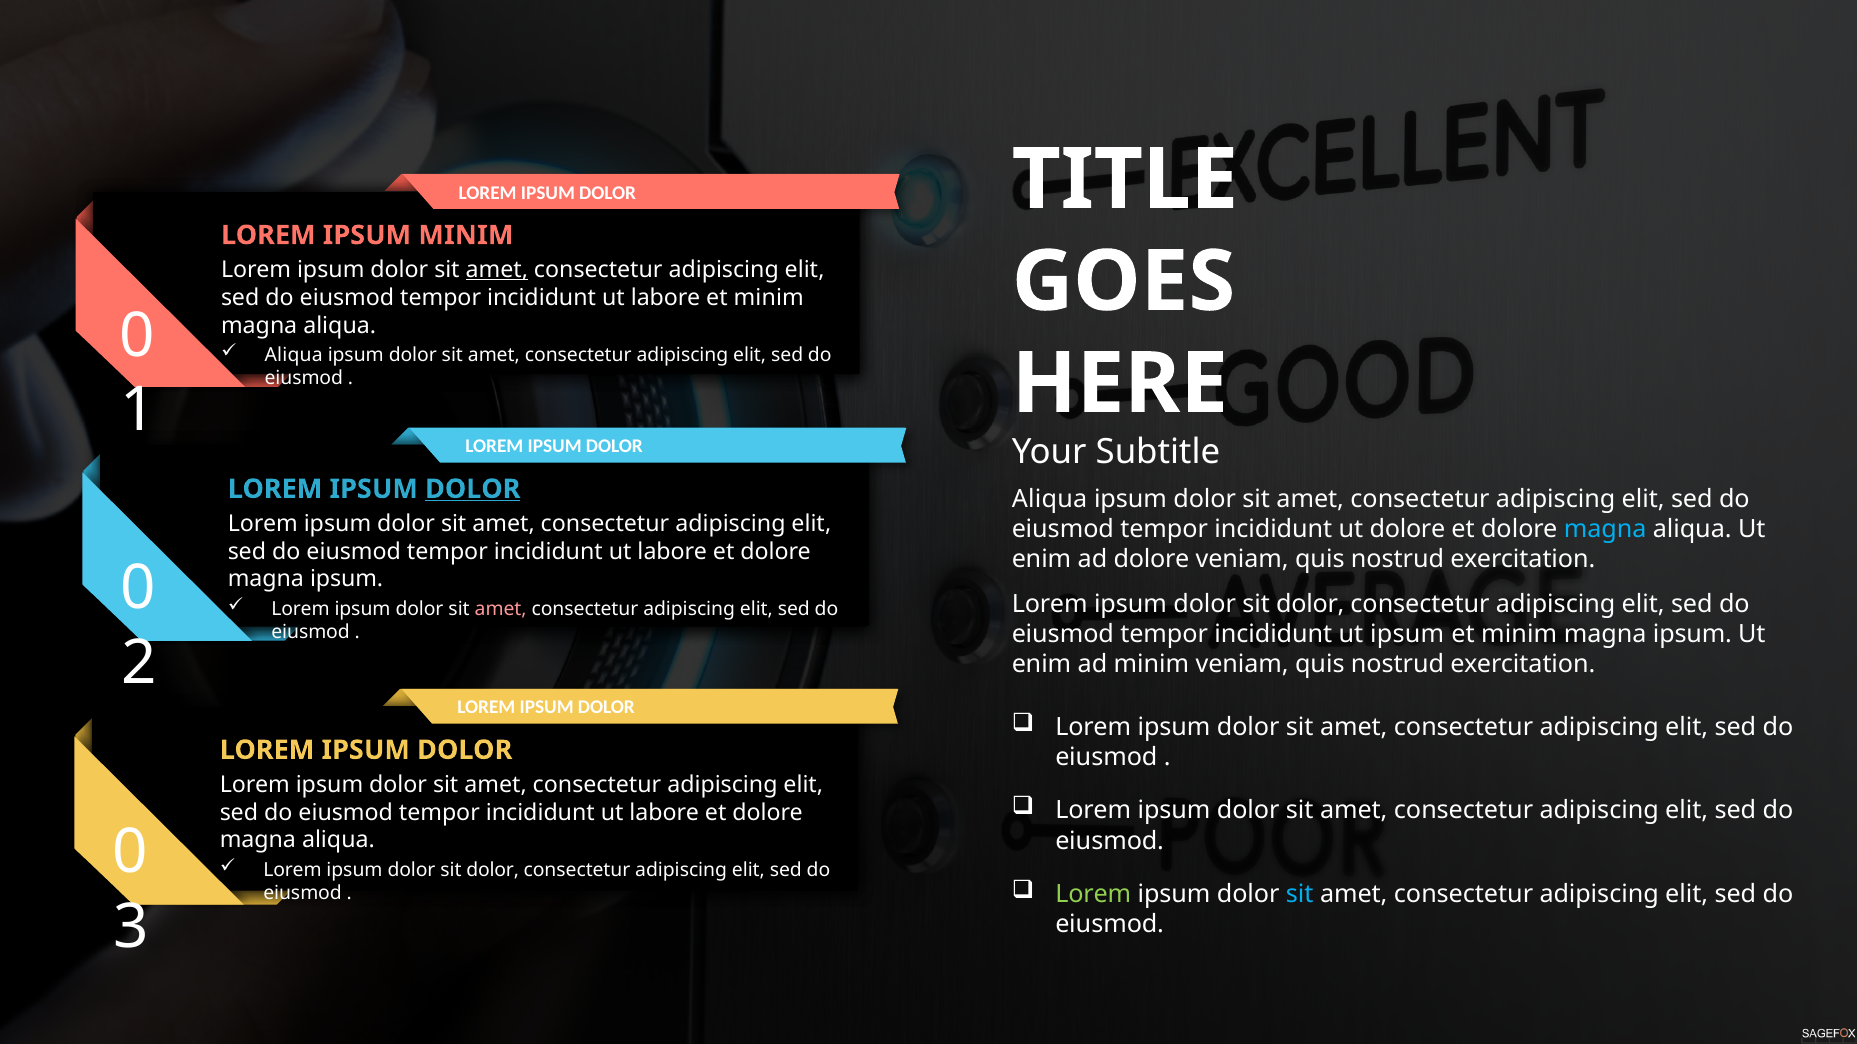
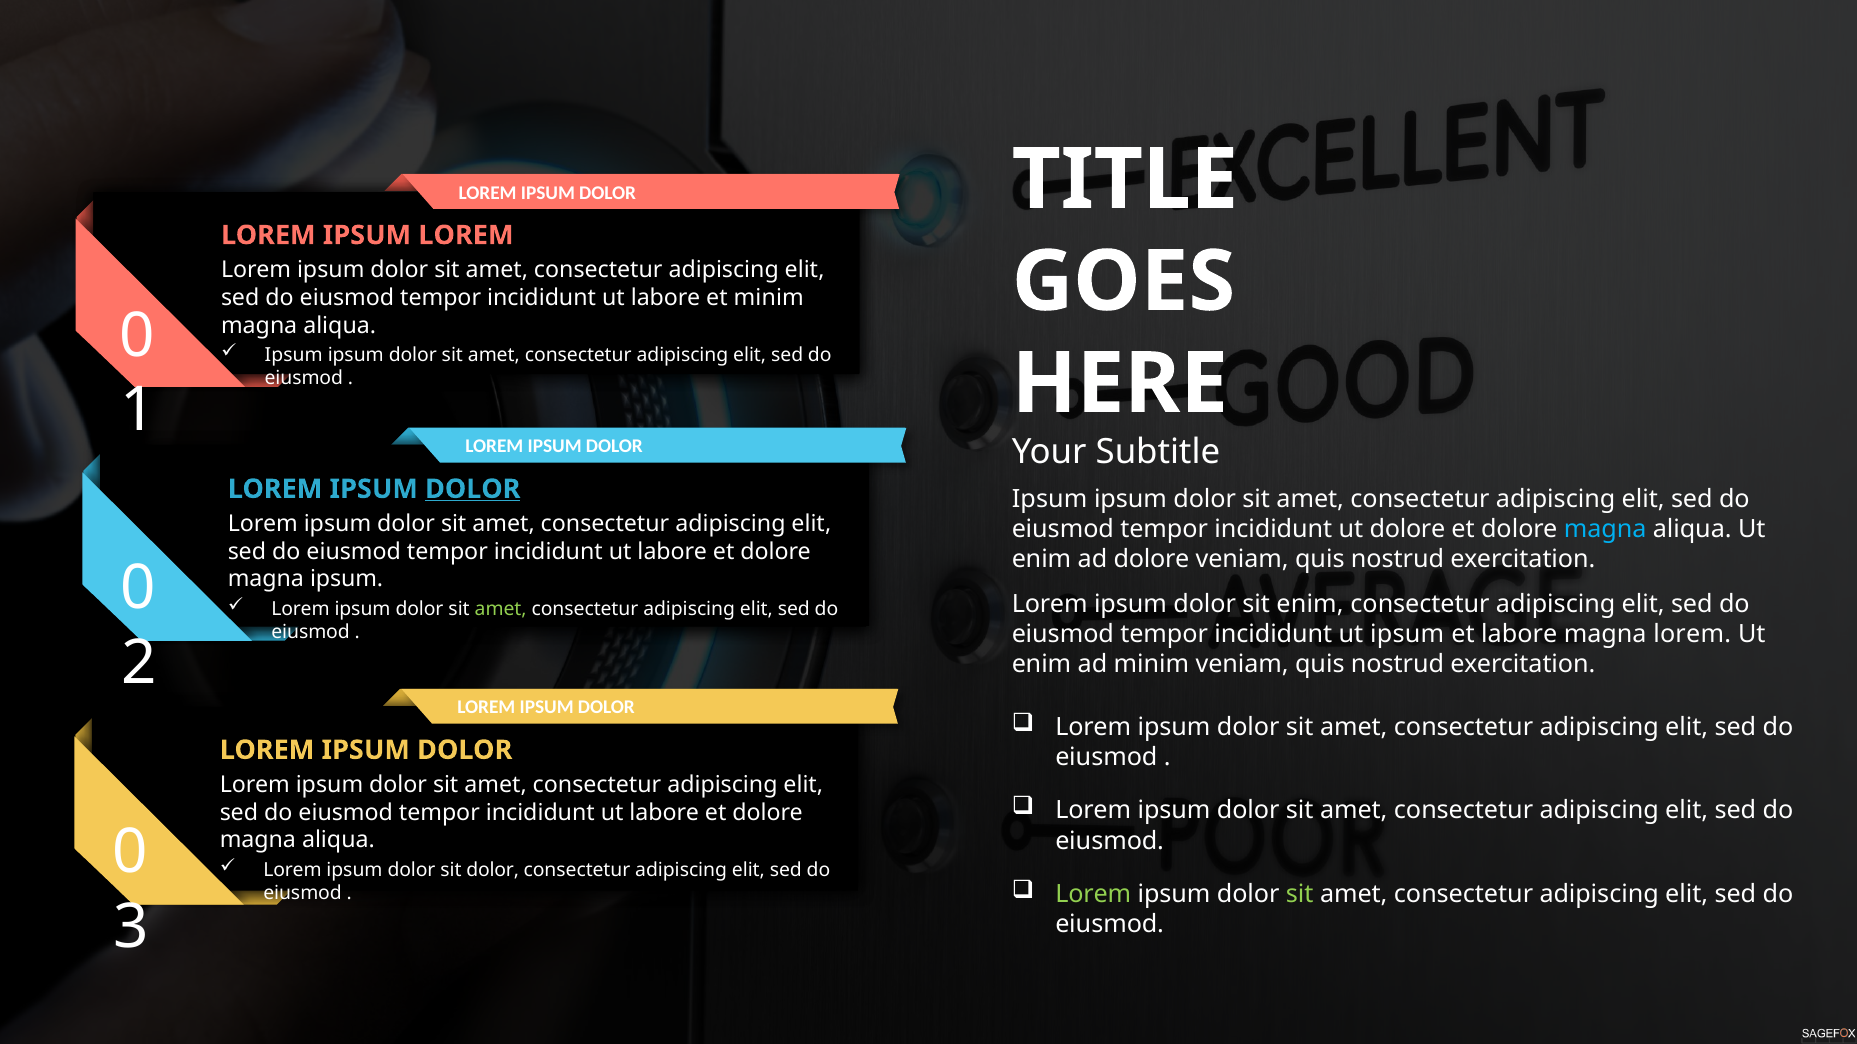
IPSUM MINIM: MINIM -> LOREM (466, 235)
amet underline: present -> none (497, 270)
Aliqua: Aliqua -> Ipsum (294, 356)
Aliqua: Aliqua -> Ipsum (1050, 500)
dolor: dolor -> enim (1310, 604)
amet colour: pink -> light green (501, 609)
minim: minim -> labore (1519, 634)
ipsum: ipsum -> lorem (1692, 634)
sit colour: light blue -> light green (1300, 895)
